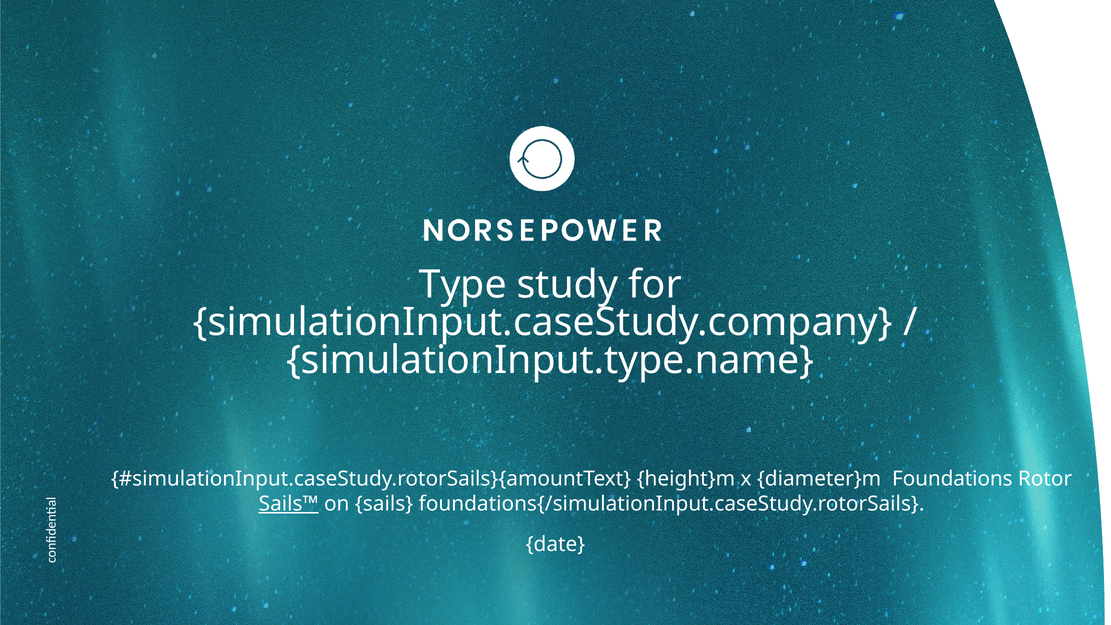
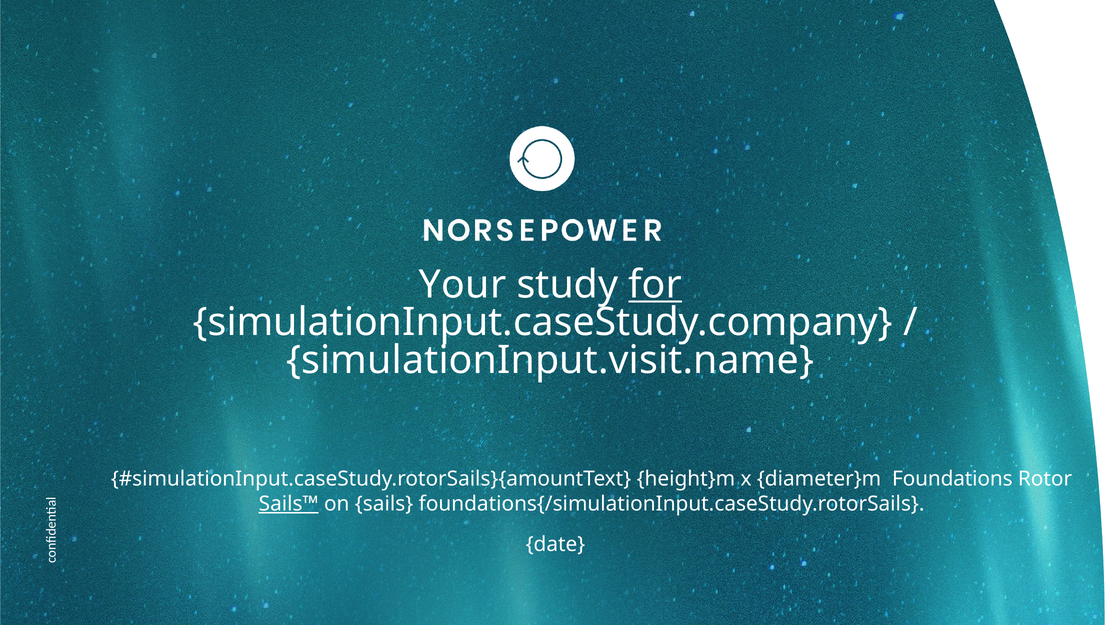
Type: Type -> Your (463, 284)
for underline: none -> present (655, 284)
simulationInput.type.name: simulationInput.type.name -> simulationInput.visit.name (550, 360)
